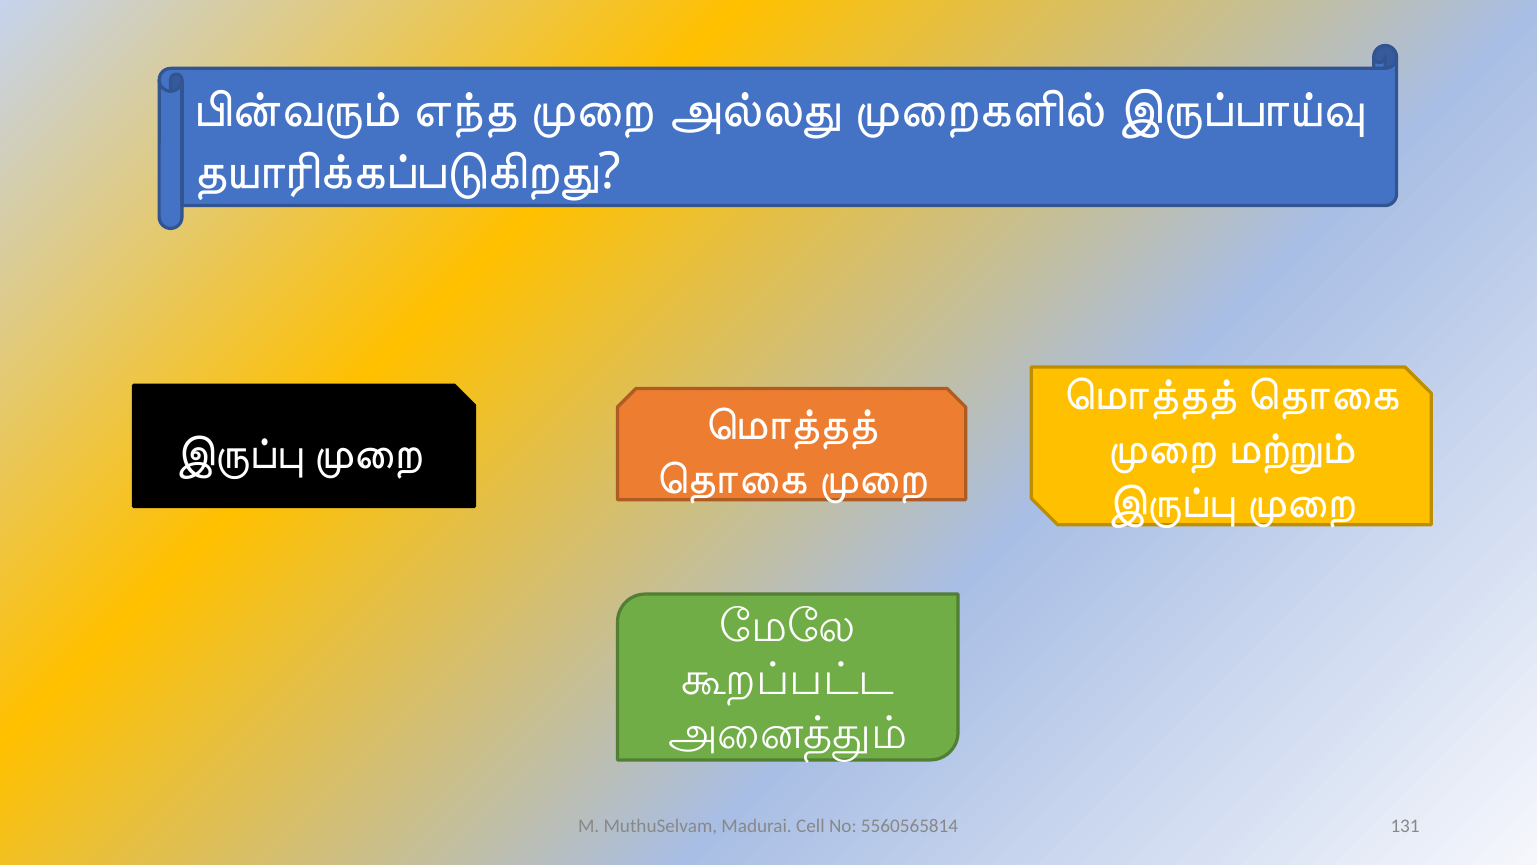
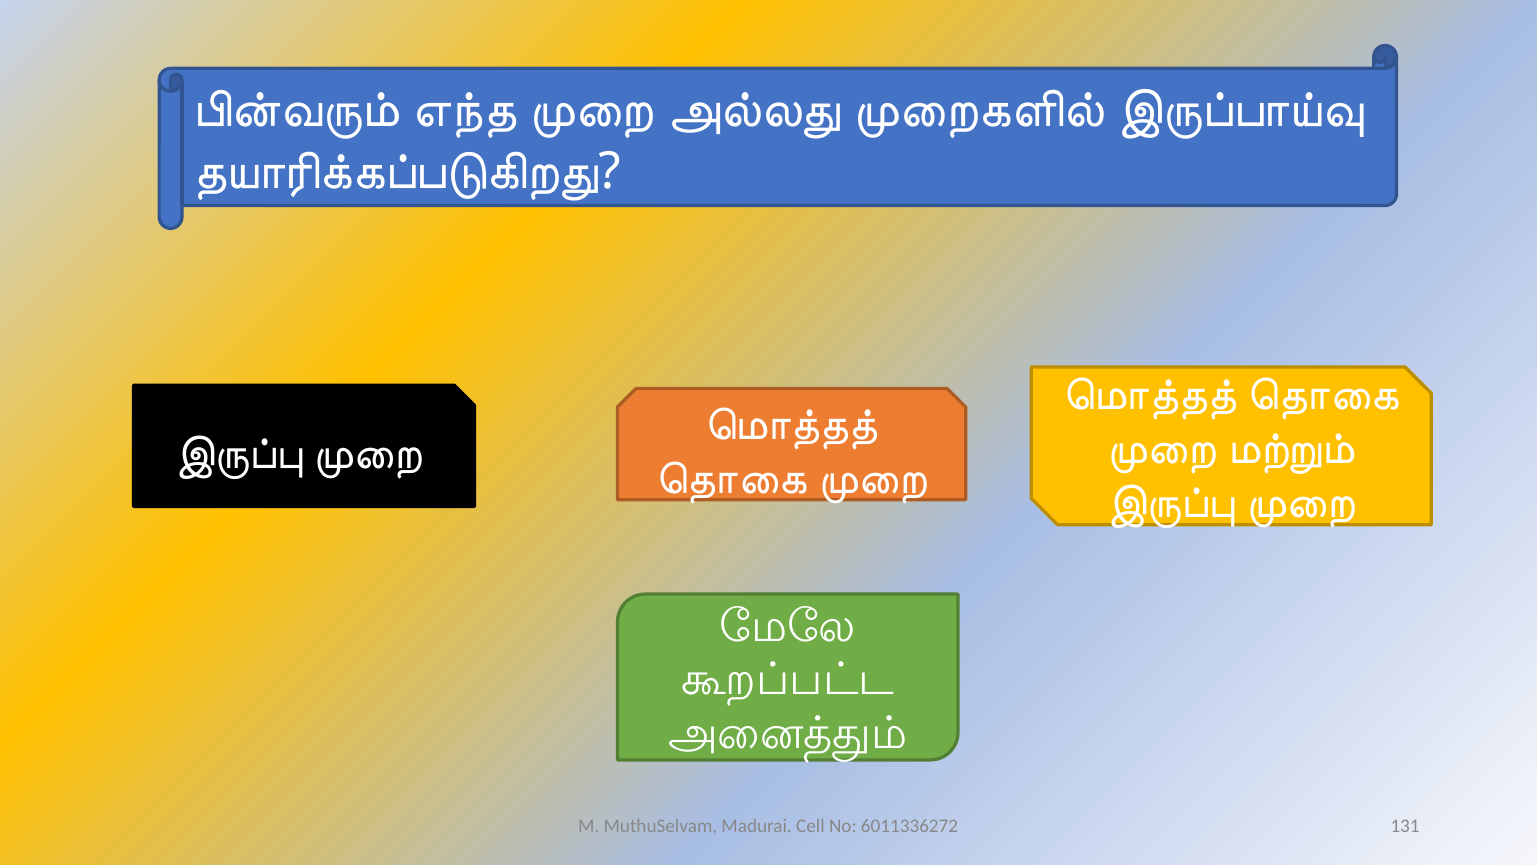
5560565814: 5560565814 -> 6011336272 (910, 825)
